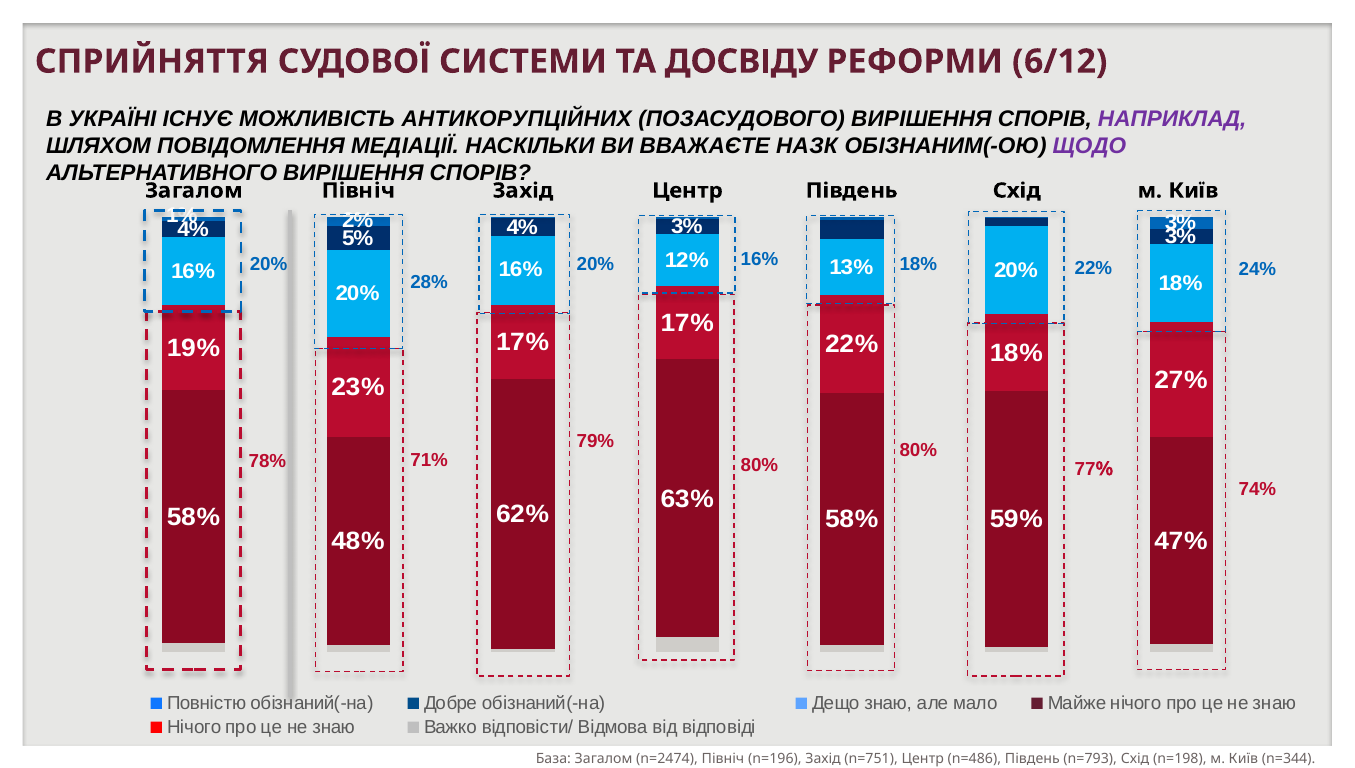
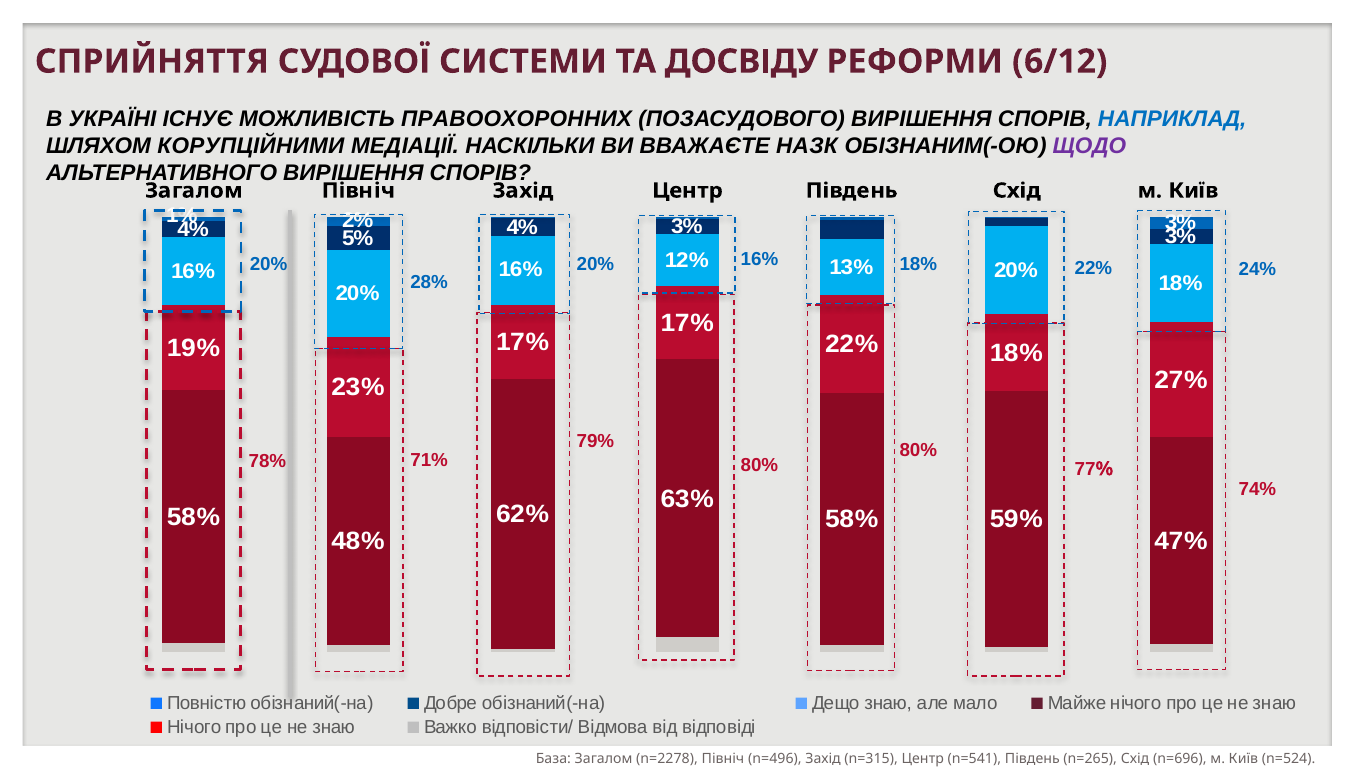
АНТИКОРУПЦIЙНИХ: АНТИКОРУПЦIЙНИХ -> ПРАВООХОРОННИХ (517, 119)
НАПРИКЛАД colour: purple -> blue (1172, 119)
ПОВІДОМЛЕННЯ: ПОВІДОМЛЕННЯ -> КОРУПЦІЙНИМИ (251, 146)
n=2474: n=2474 -> n=2278 (667, 759)
n=196: n=196 -> n=496 (775, 759)
n=751: n=751 -> n=315 (871, 759)
n=486: n=486 -> n=541 (974, 759)
n=793: n=793 -> n=265 (1090, 759)
n=198: n=198 -> n=696 (1180, 759)
n=344: n=344 -> n=524 (1289, 759)
